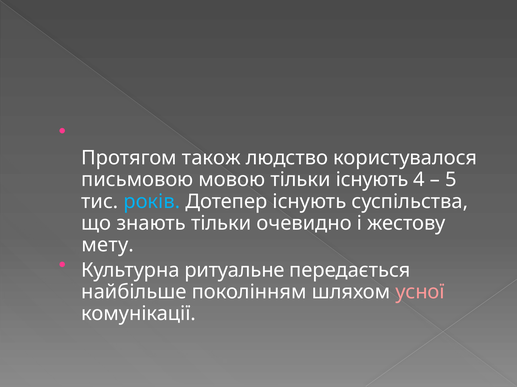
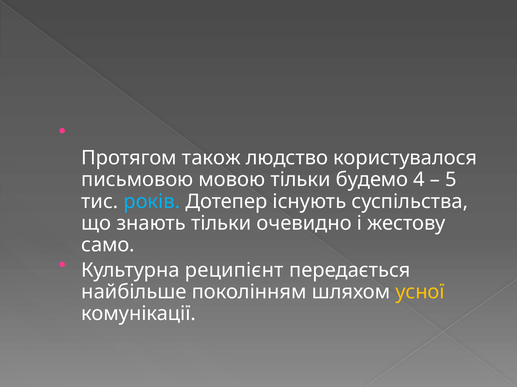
тільки існують: існують -> будемо (372, 180)
мету: мету -> само (108, 245)
ритуальне: ритуальне -> реципієнт (234, 271)
усної colour: pink -> yellow (420, 293)
